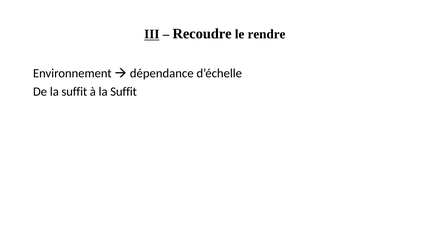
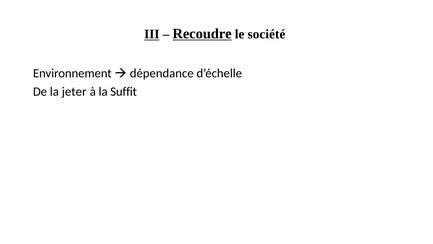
Recoudre underline: none -> present (202, 34)
rendre: rendre -> société (266, 34)
De la suffit: suffit -> jeter (74, 91)
